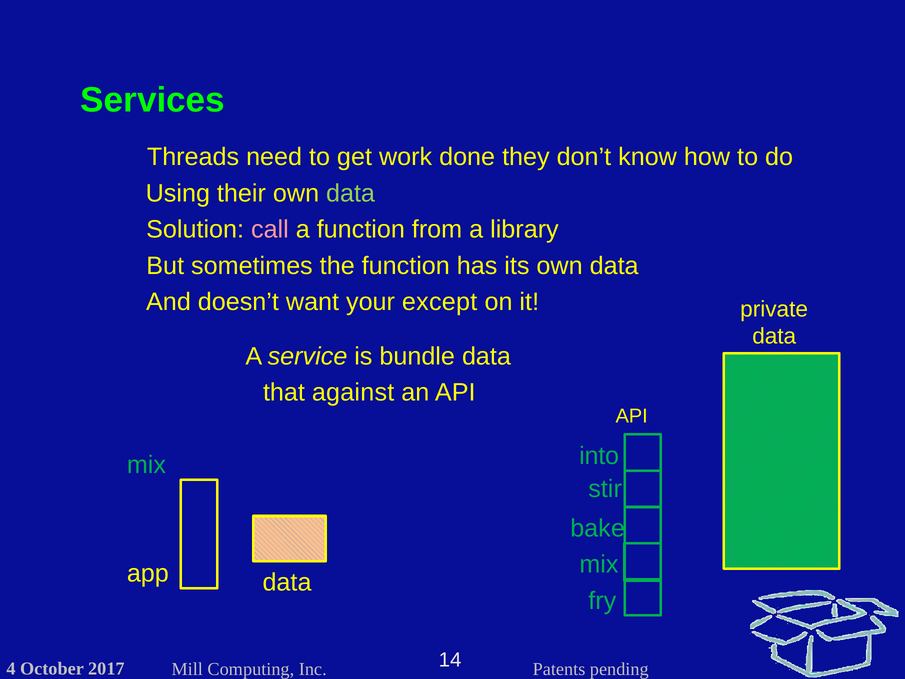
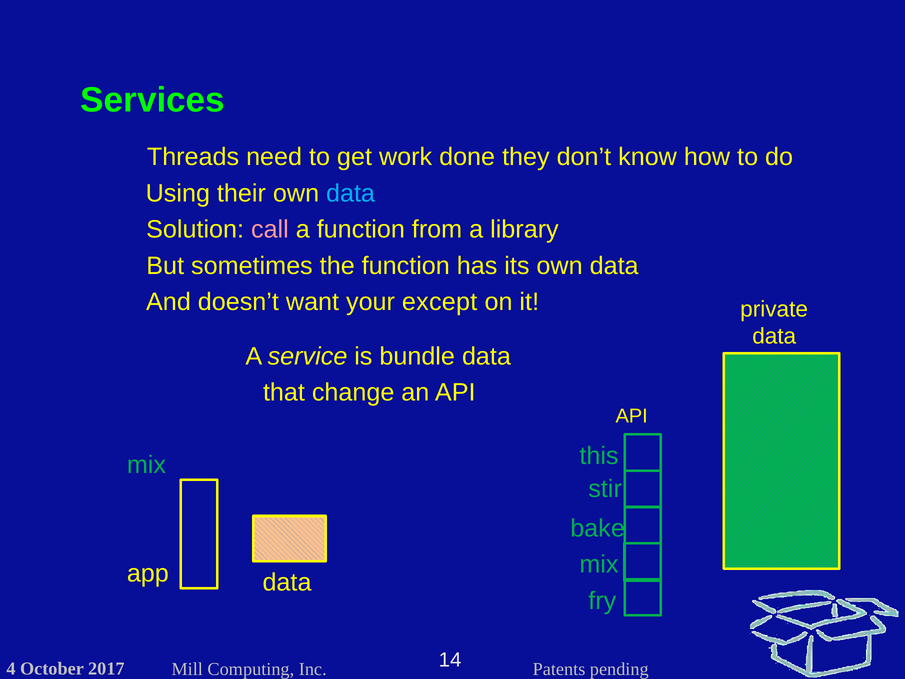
data colour: light green -> light blue (351, 193)
against: against -> change (353, 392)
into: into -> this (599, 456)
